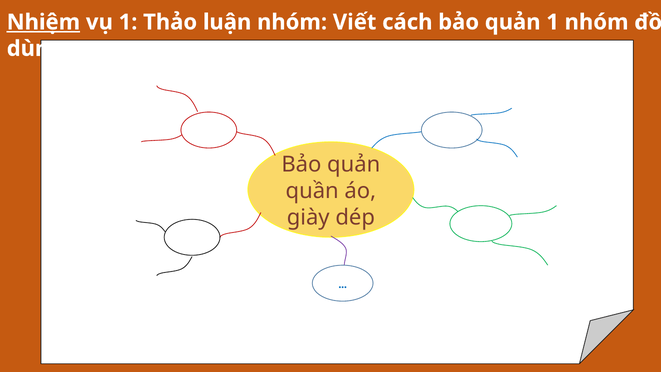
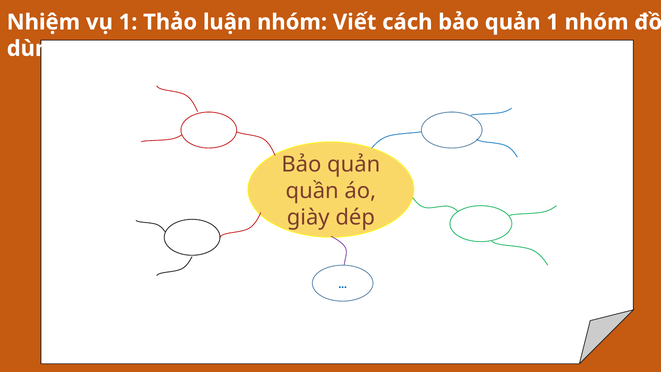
Nhiệm underline: present -> none (43, 22)
